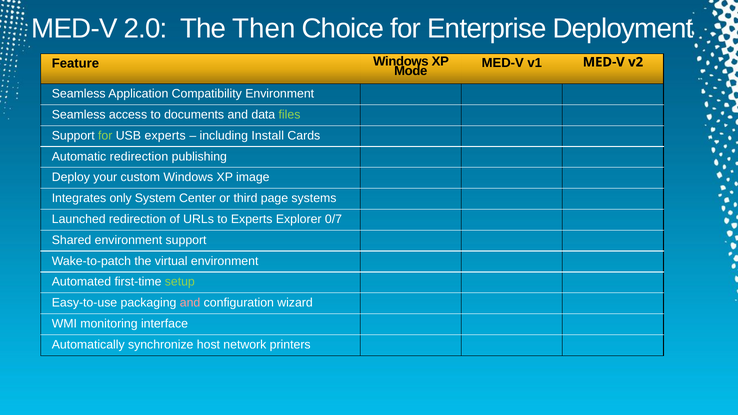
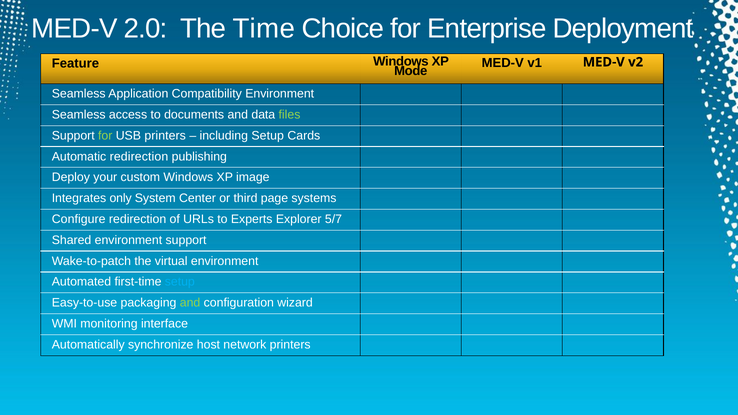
Then: Then -> Time (264, 29)
USB experts: experts -> printers (165, 136)
including Install: Install -> Setup (268, 136)
Launched: Launched -> Configure (79, 219)
0/7: 0/7 -> 5/7 (333, 219)
setup colour: light green -> light blue (180, 282)
and colour: pink -> light green (190, 303)
